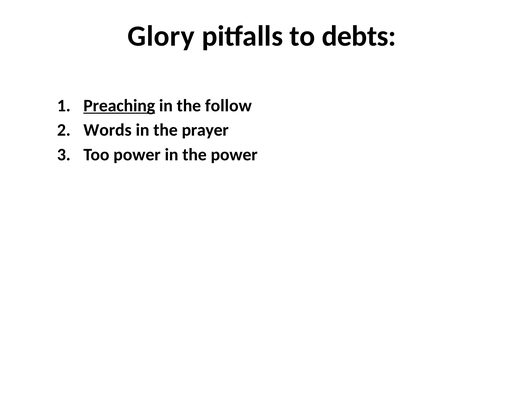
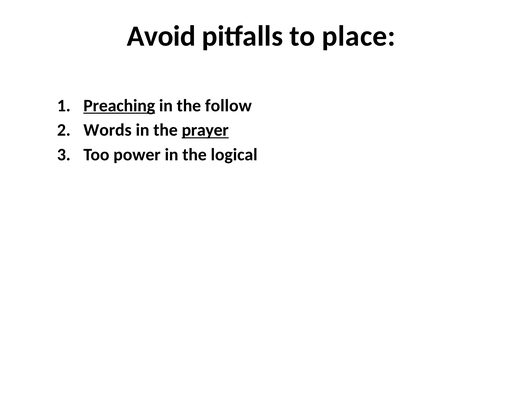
Glory: Glory -> Avoid (161, 36)
debts: debts -> place (359, 36)
prayer underline: none -> present (205, 130)
the power: power -> logical (234, 155)
